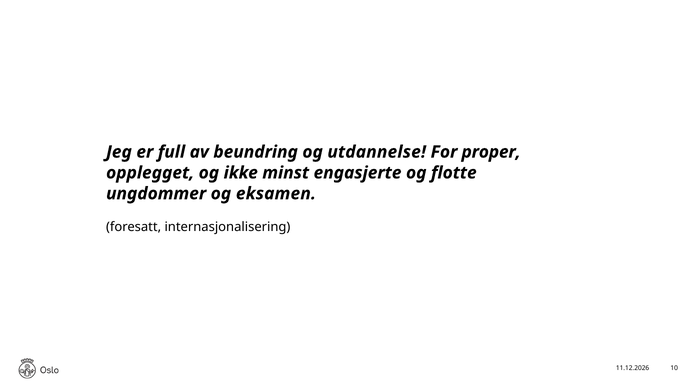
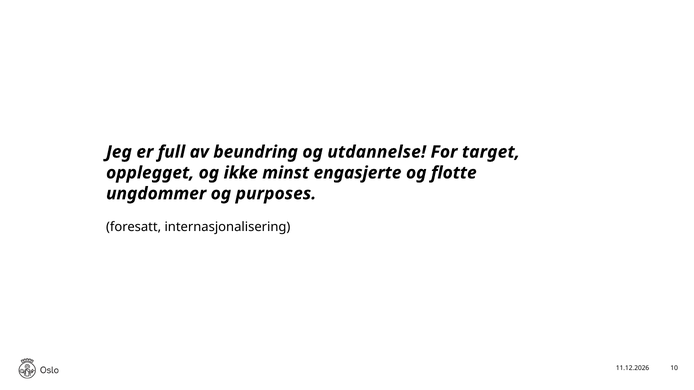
proper: proper -> target (491, 152)
eksamen: eksamen -> purposes (276, 194)
